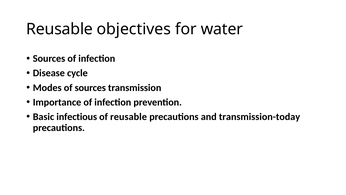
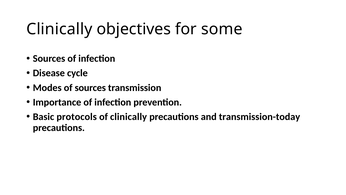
Reusable: Reusable -> Clinically (59, 29)
water: water -> some (222, 29)
infectious: infectious -> protocols (77, 117)
of reusable: reusable -> clinically (129, 117)
